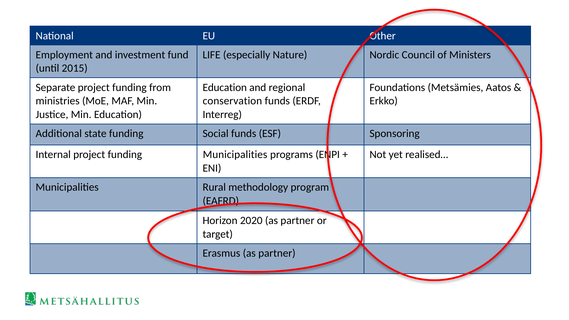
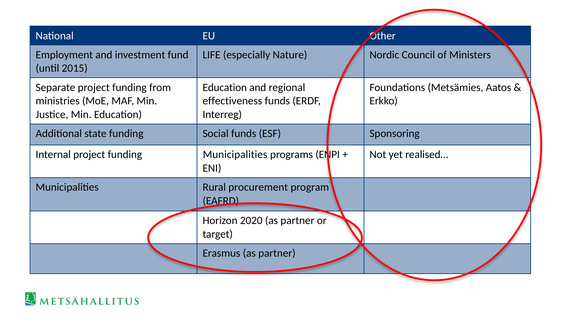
conservation: conservation -> effectiveness (232, 101)
methodology: methodology -> procurement (258, 187)
